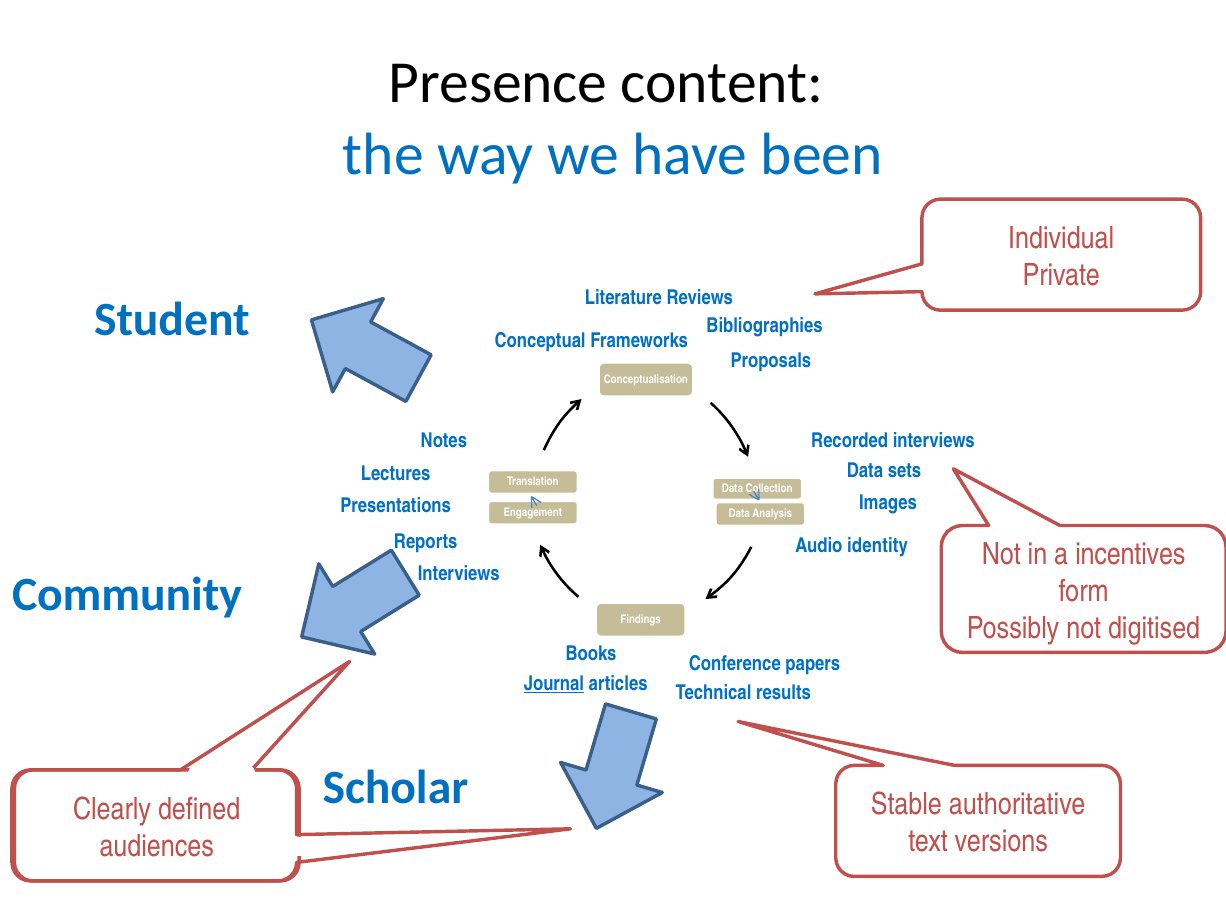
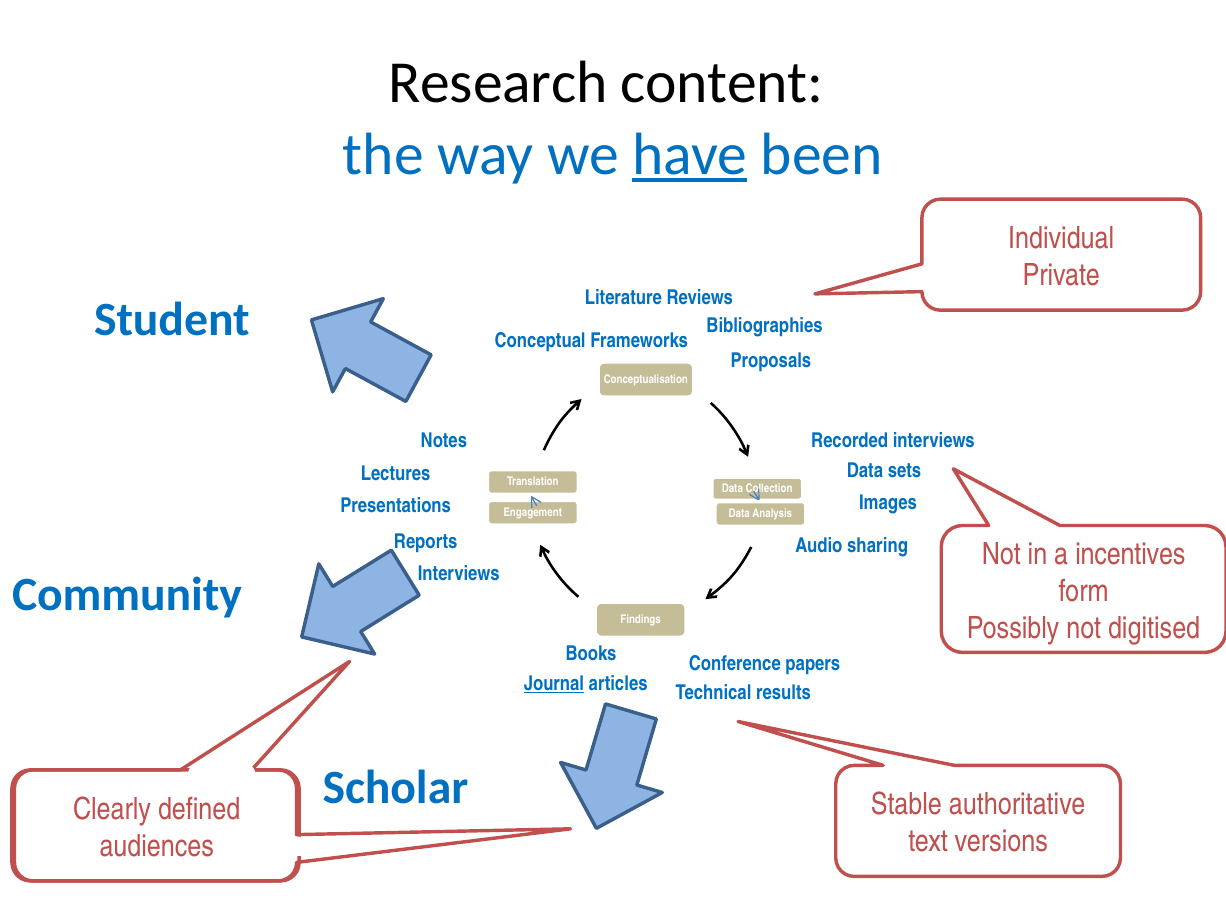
Presence: Presence -> Research (498, 83)
have underline: none -> present (690, 154)
identity: identity -> sharing (878, 545)
